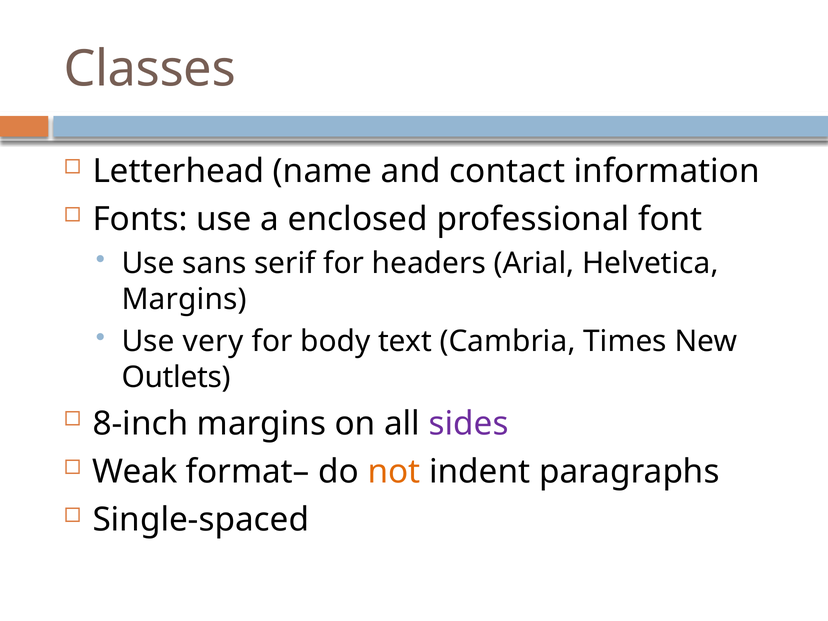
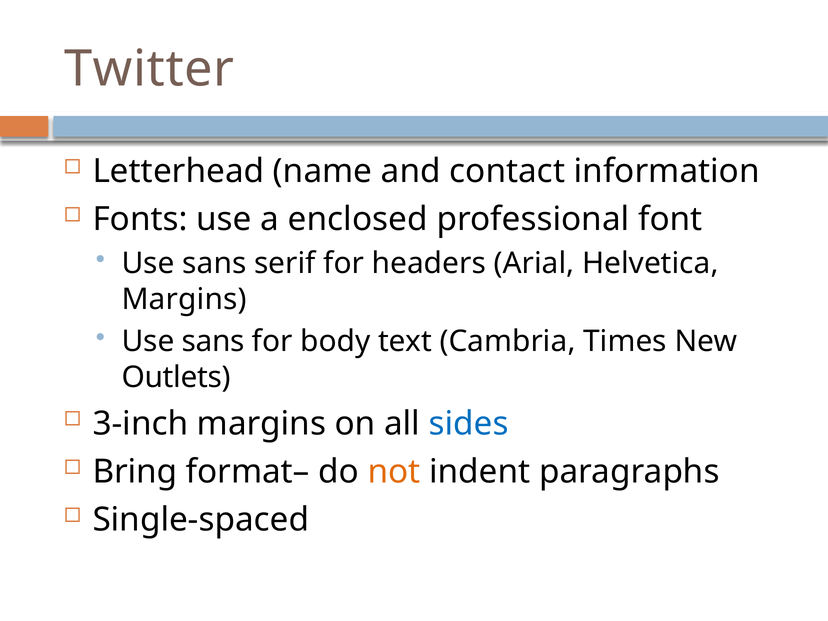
Classes: Classes -> Twitter (149, 69)
very: very -> sans (213, 341)
8-inch: 8-inch -> 3-inch (140, 424)
sides colour: purple -> blue (469, 424)
Weak: Weak -> Bring (135, 472)
